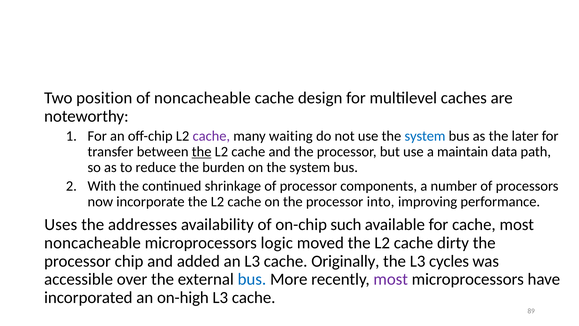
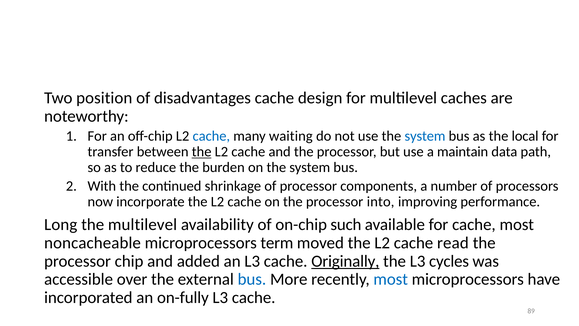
of noncacheable: noncacheable -> disadvantages (202, 98)
cache colour: purple -> blue (211, 136)
later: later -> local (525, 136)
Uses: Uses -> Long (61, 224)
the addresses: addresses -> multilevel (143, 224)
logic: logic -> term (277, 243)
dirty: dirty -> read (453, 243)
Originally underline: none -> present (345, 261)
most colour: purple -> blue (391, 279)
on-high: on-high -> on-fully (183, 297)
